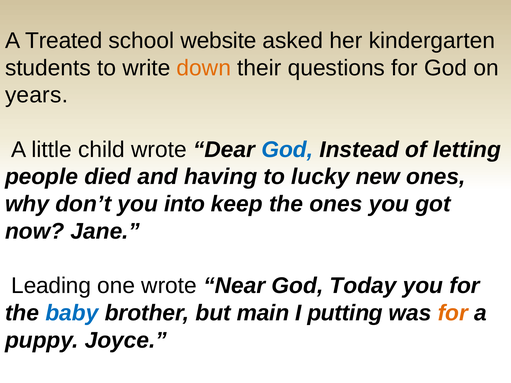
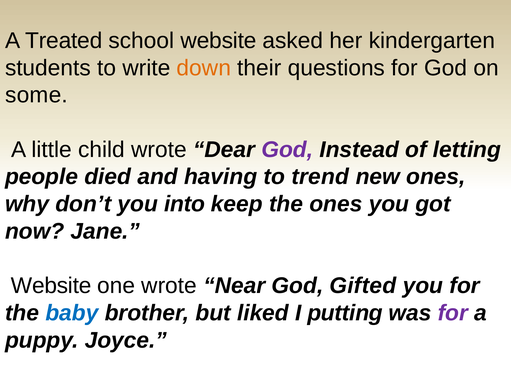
years: years -> some (36, 95)
God colour: blue -> purple (287, 150)
lucky: lucky -> trend (320, 177)
Leading: Leading -> Website (51, 286)
Today: Today -> Gifted (363, 286)
main: main -> liked (263, 313)
for colour: orange -> purple (453, 313)
